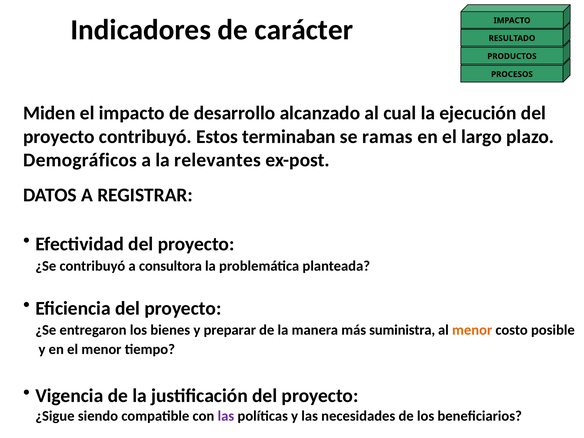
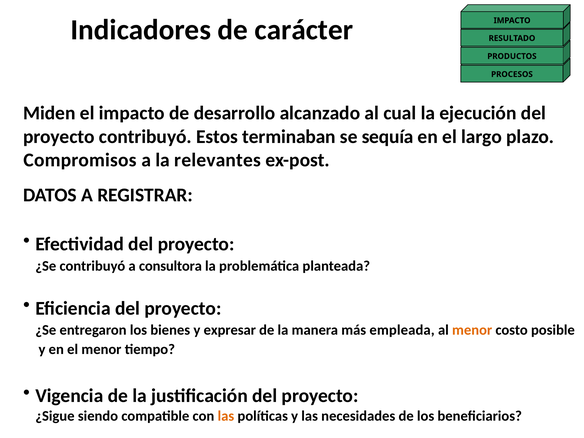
ramas: ramas -> sequía (388, 137)
Demográficos: Demográficos -> Compromisos (80, 160)
preparar: preparar -> expresar (230, 330)
suministra: suministra -> empleada (402, 330)
las colour: purple -> orange (226, 416)
